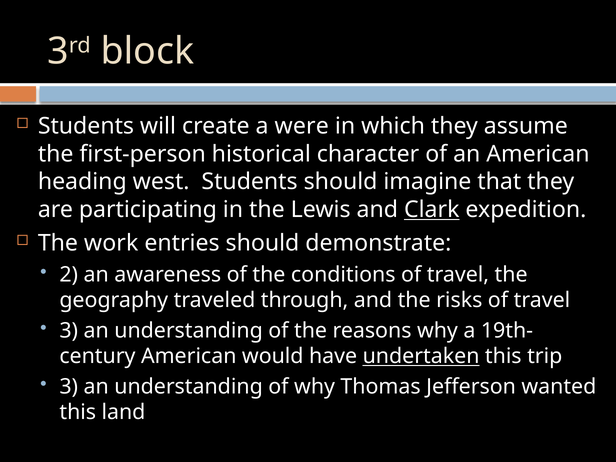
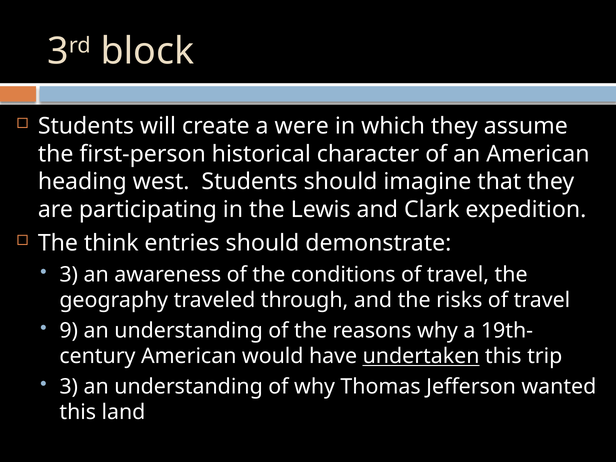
Clark underline: present -> none (432, 210)
work: work -> think (111, 243)
2: 2 -> 3 (69, 275)
3: 3 -> 9 (69, 331)
